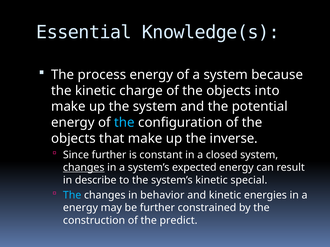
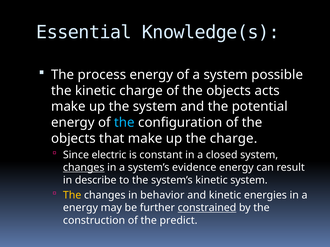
because: because -> possible (277, 75)
into: into -> acts (267, 91)
the inverse: inverse -> charge (234, 139)
Since further: further -> electric (109, 155)
expected: expected -> evidence (194, 168)
kinetic special: special -> system (249, 180)
The colour: light blue -> yellow (72, 195)
constrained underline: none -> present (207, 208)
